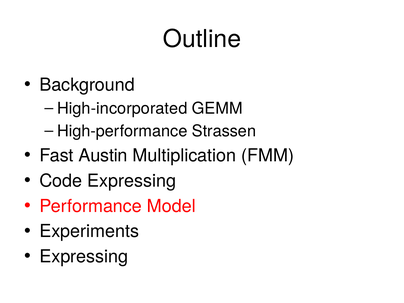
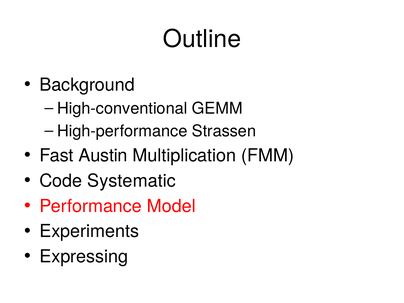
High-incorporated: High-incorporated -> High-conventional (122, 108)
Code Expressing: Expressing -> Systematic (132, 181)
